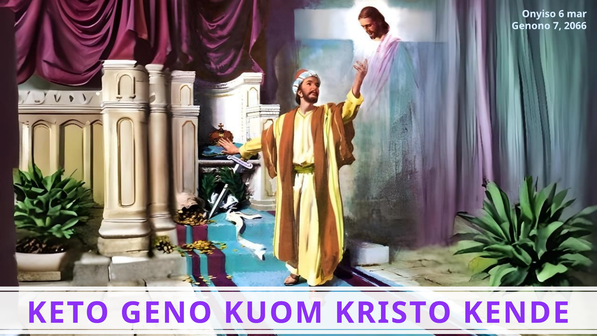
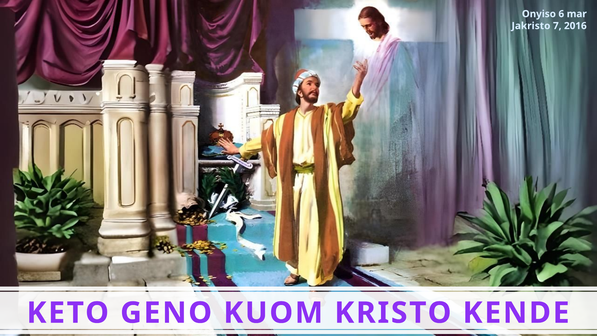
Genono: Genono -> Jakristo (531, 26)
2066: 2066 -> 2016 (575, 26)
